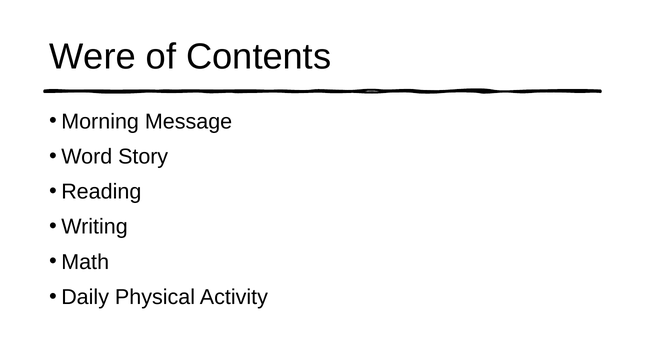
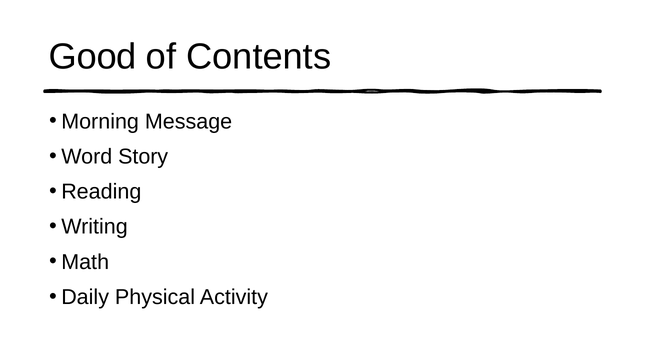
Were: Were -> Good (93, 57)
